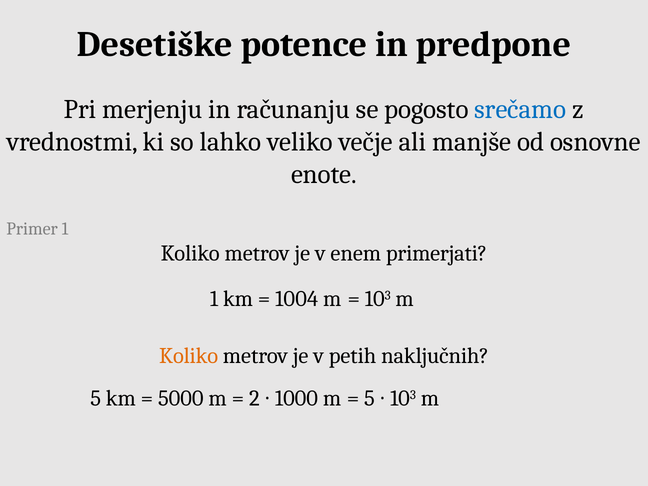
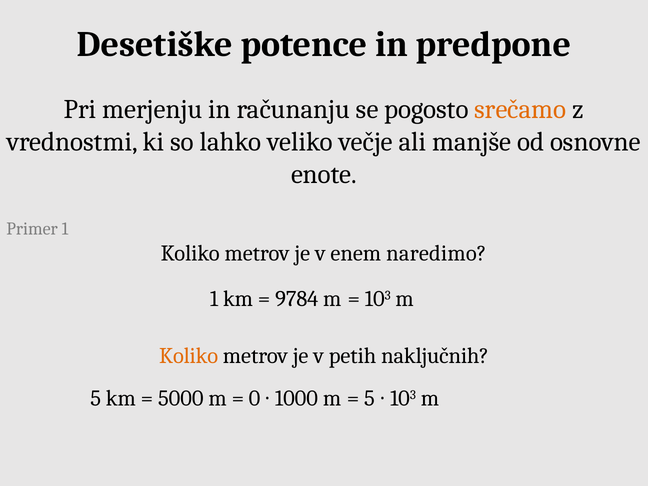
srečamo colour: blue -> orange (520, 109)
primerjati: primerjati -> naredimo (436, 253)
1004: 1004 -> 9784 (297, 299)
2: 2 -> 0 (254, 398)
